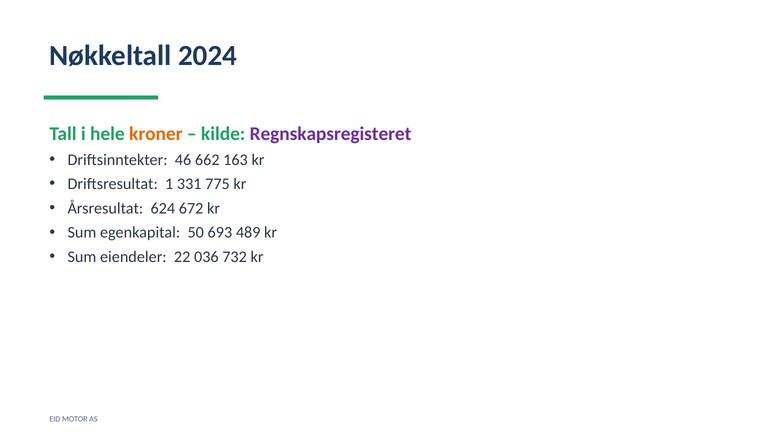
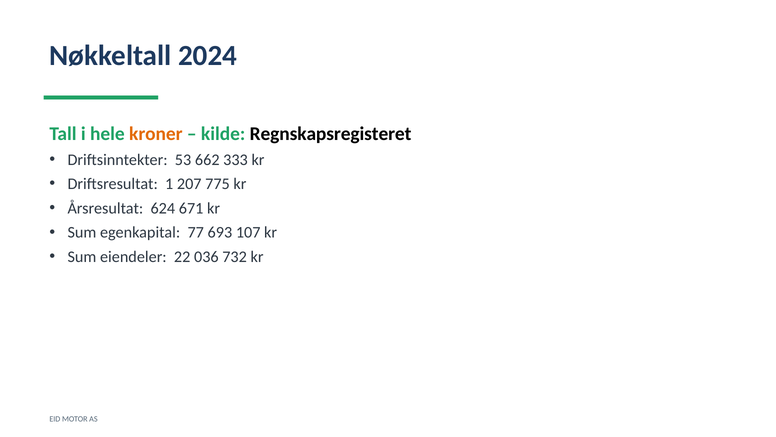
Regnskapsregisteret colour: purple -> black (331, 134)
46: 46 -> 53 (183, 160)
163: 163 -> 333 (236, 160)
331: 331 -> 207 (189, 184)
672: 672 -> 671 (191, 208)
50: 50 -> 77 (196, 232)
489: 489 -> 107 (248, 232)
